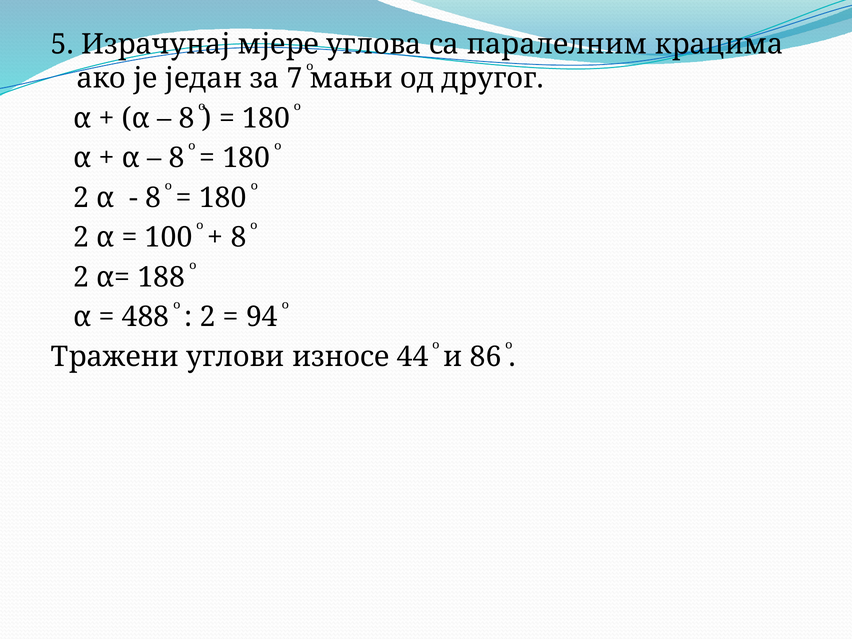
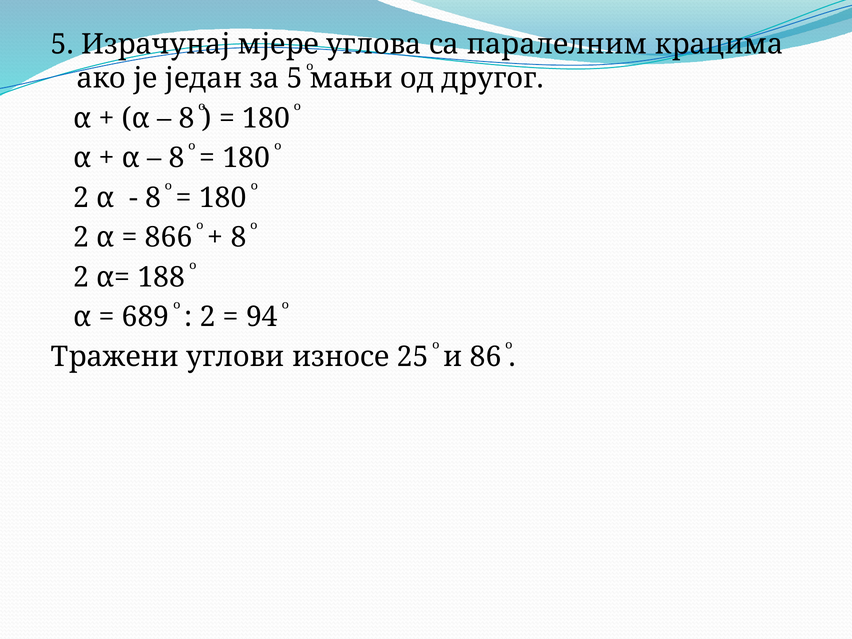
за 7: 7 -> 5 (295, 79)
100: 100 -> 866 (169, 238)
488: 488 -> 689 (146, 317)
44: 44 -> 25 (413, 357)
